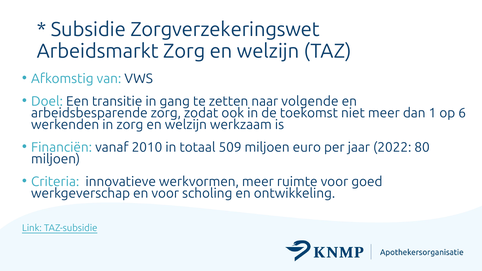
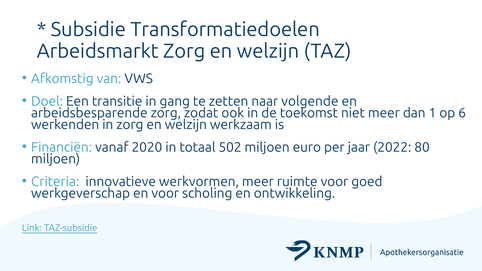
Zorgverzekeringswet: Zorgverzekeringswet -> Transformatiedoelen (225, 30)
2010: 2010 -> 2020 (147, 147)
509: 509 -> 502 (230, 147)
